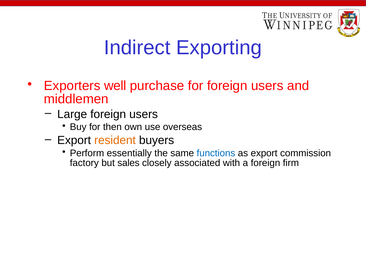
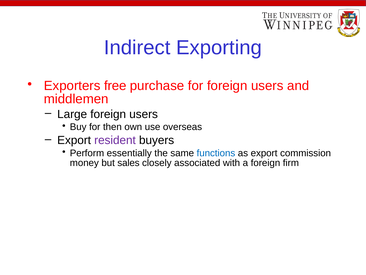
well: well -> free (115, 86)
resident colour: orange -> purple (115, 140)
factory: factory -> money (84, 163)
